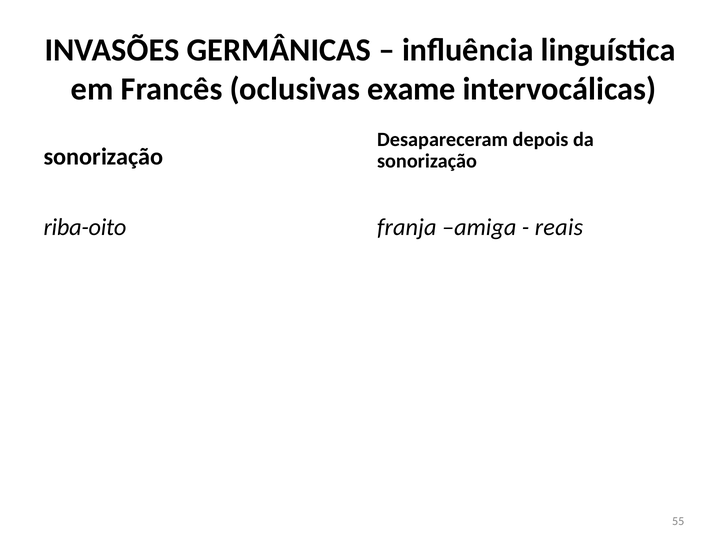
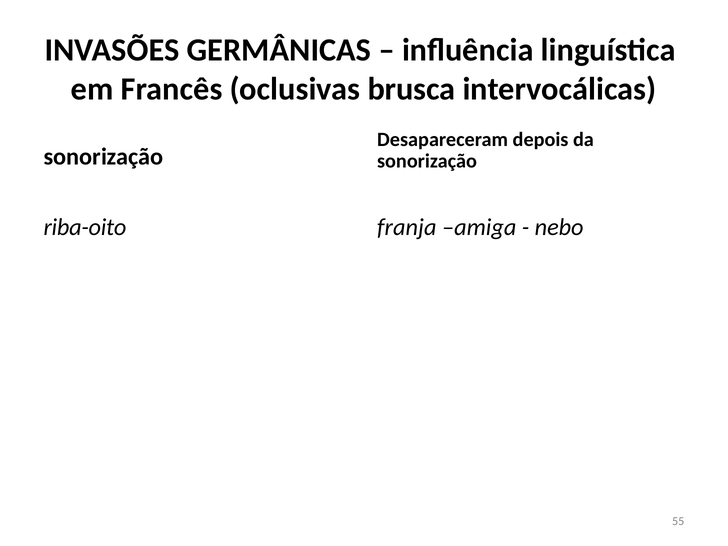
exame: exame -> brusca (411, 89)
reais: reais -> nebo (559, 227)
